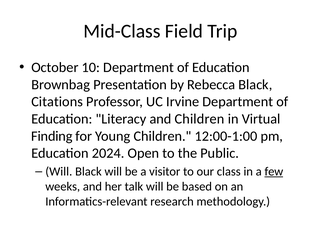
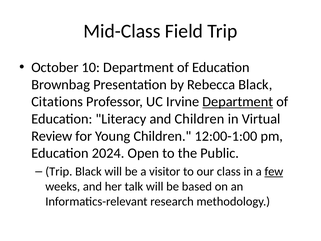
Department underline: none -> present (238, 102)
Finding: Finding -> Review (52, 136)
Will: Will -> Trip (59, 171)
